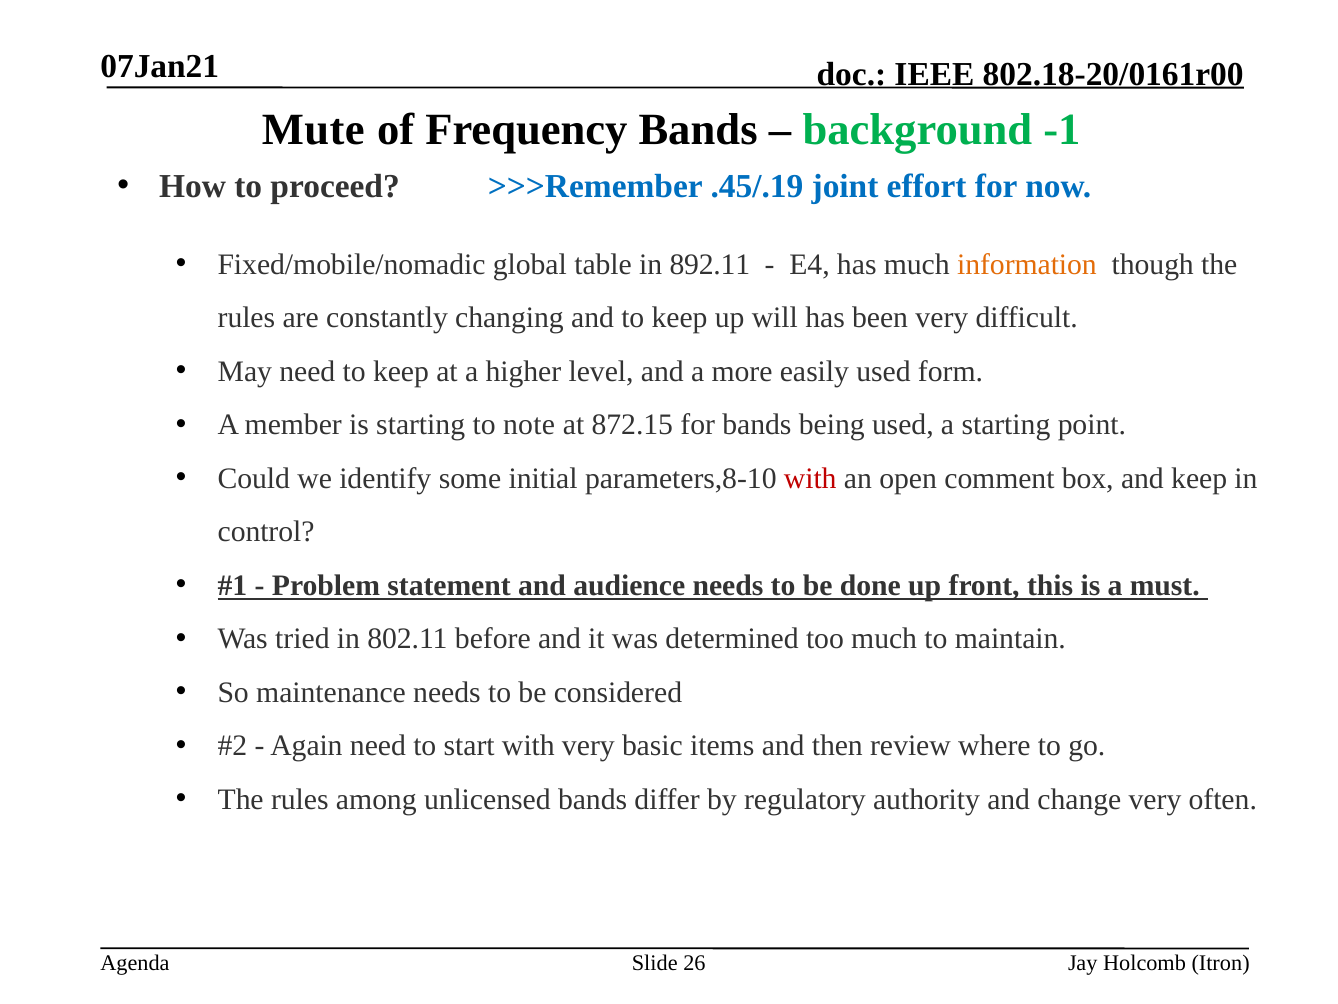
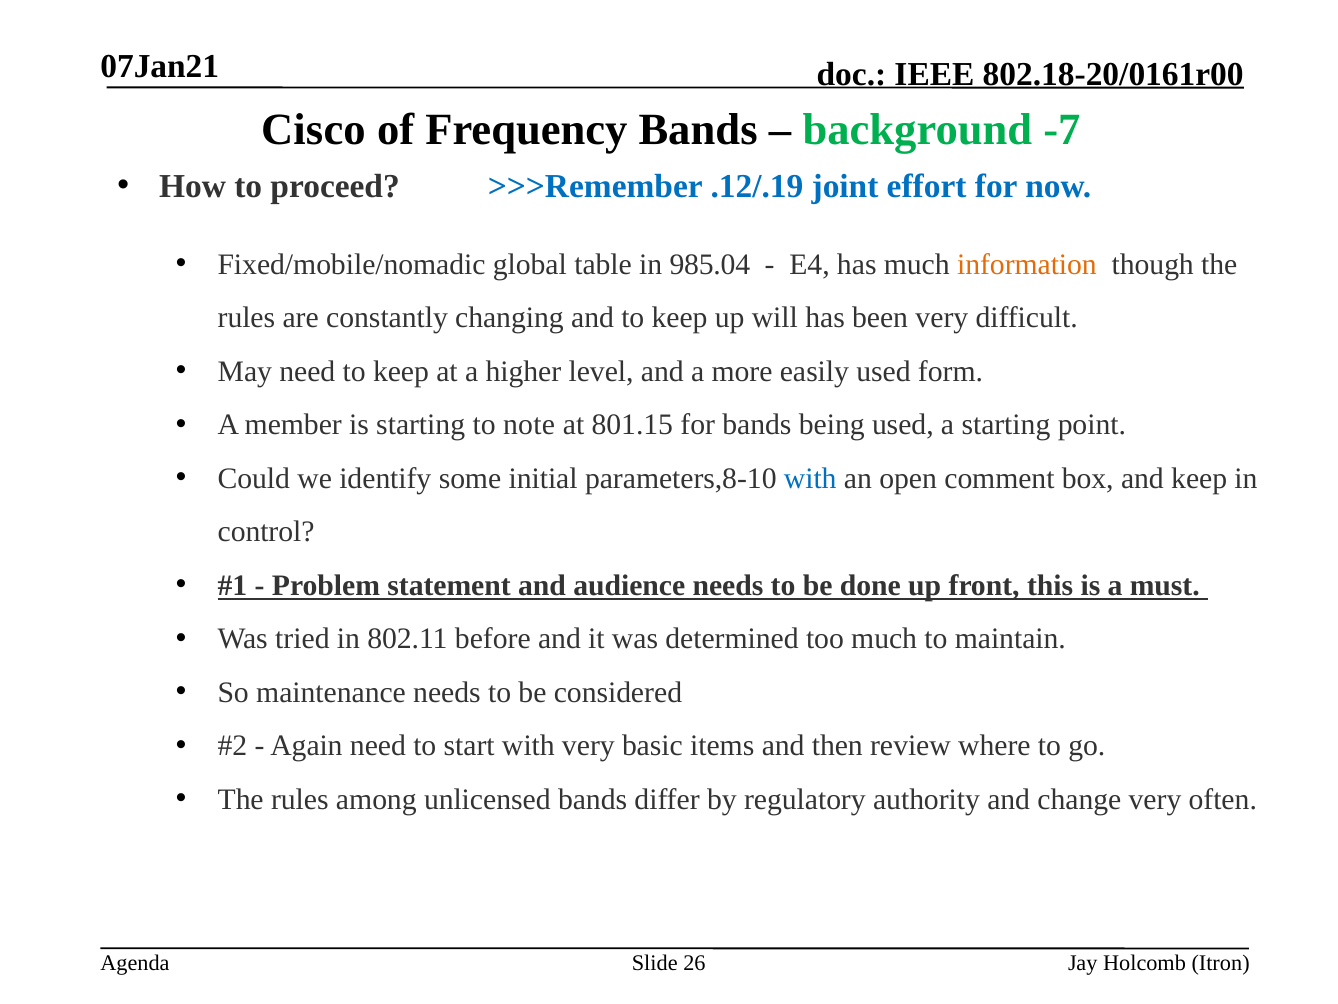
Mute: Mute -> Cisco (313, 130)
-1: -1 -> -7 (1062, 130)
.45/.19: .45/.19 -> .12/.19 (757, 187)
892.11: 892.11 -> 985.04 (710, 264)
872.15: 872.15 -> 801.15 (632, 425)
with colour: red -> blue (810, 478)
